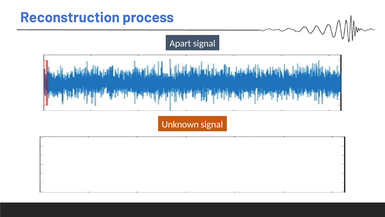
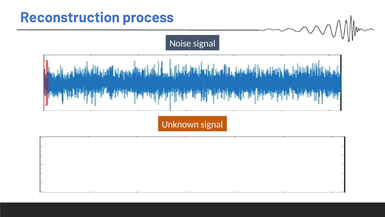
Apart: Apart -> Noise (180, 43)
